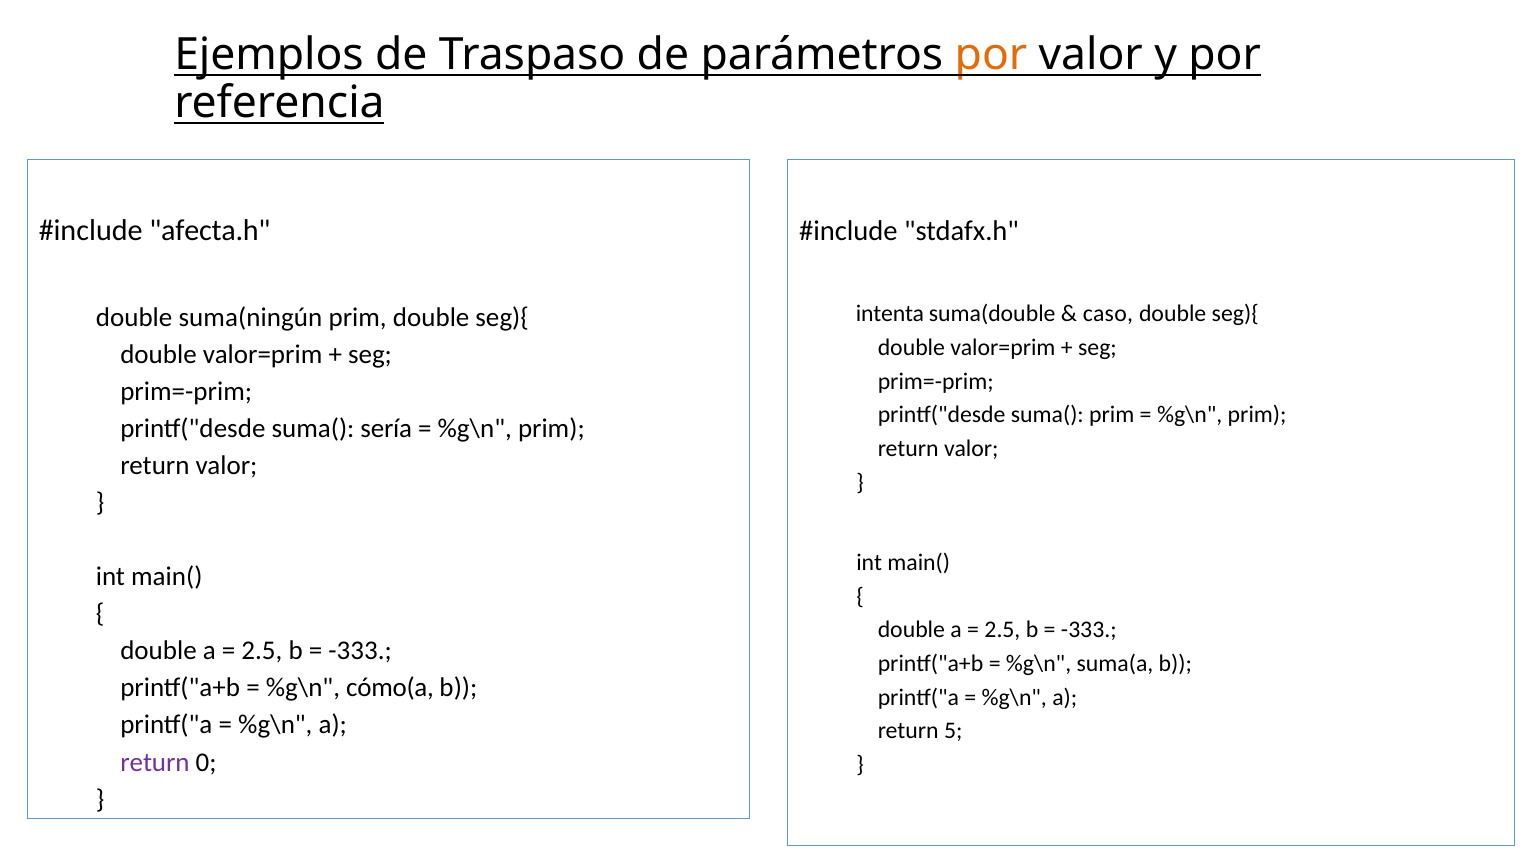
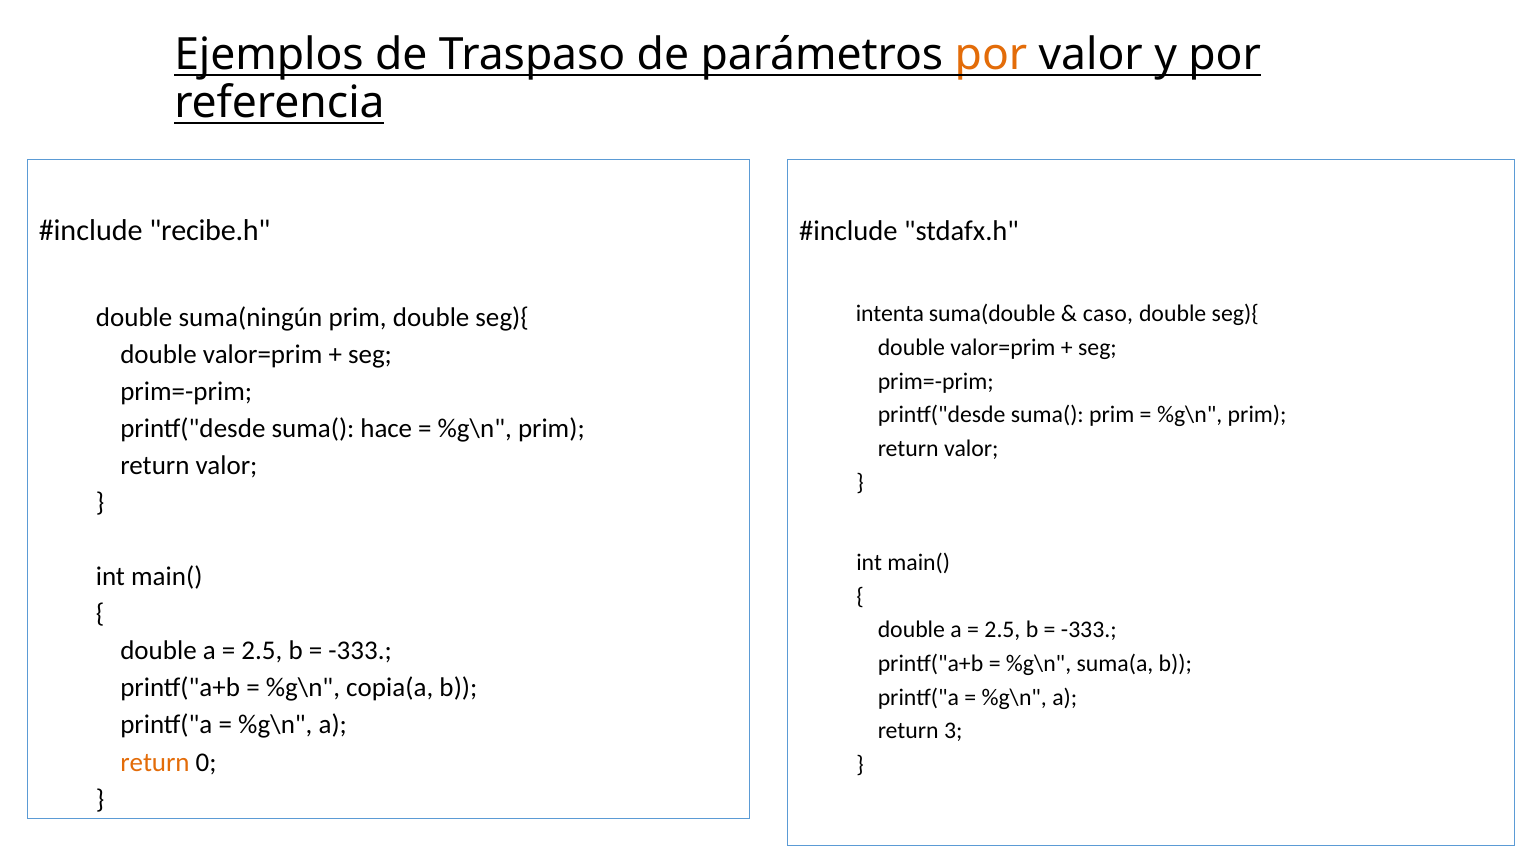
afecta.h: afecta.h -> recibe.h (210, 230)
sería: sería -> hace (386, 429)
cómo(a: cómo(a -> copia(a (390, 688)
5: 5 -> 3 (953, 731)
return colour: purple -> orange (155, 762)
